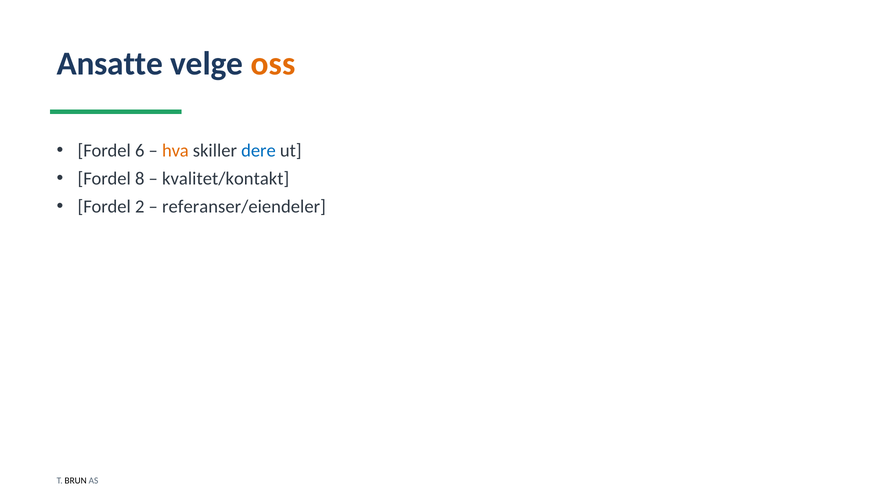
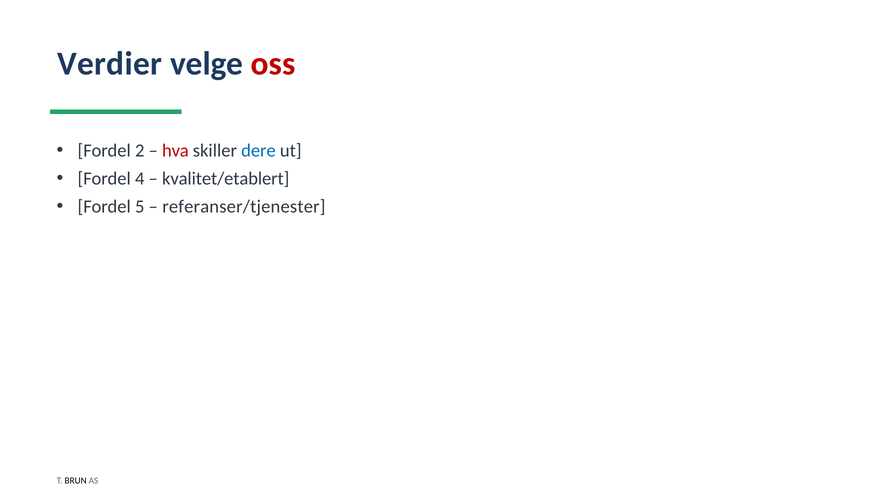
Ansatte: Ansatte -> Verdier (110, 64)
oss colour: orange -> red (273, 64)
6: 6 -> 2 (140, 151)
hva colour: orange -> red (175, 151)
8: 8 -> 4 (140, 179)
kvalitet/kontakt: kvalitet/kontakt -> kvalitet/etablert (226, 179)
2: 2 -> 5 (140, 207)
referanser/eiendeler: referanser/eiendeler -> referanser/tjenester (244, 207)
